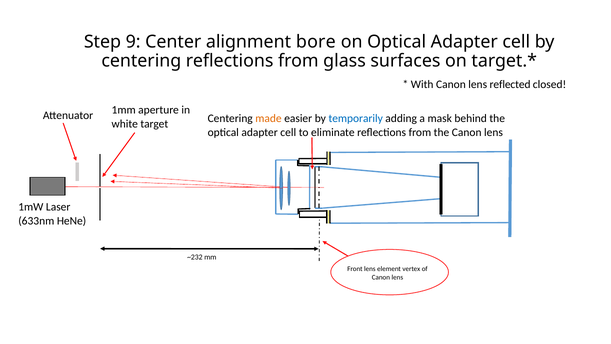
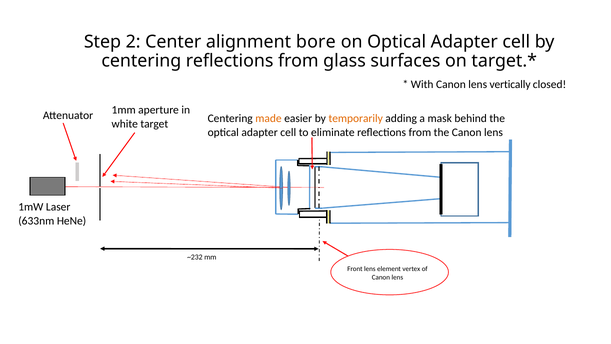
9: 9 -> 2 (133, 42)
reflected: reflected -> vertically (510, 84)
temporarily colour: blue -> orange (356, 118)
